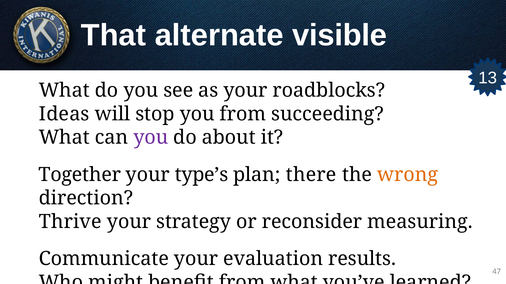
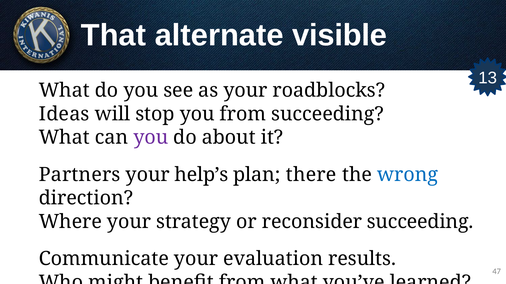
Together: Together -> Partners (80, 175)
type’s: type’s -> help’s (202, 175)
wrong colour: orange -> blue (408, 175)
Thrive: Thrive -> Where (70, 222)
reconsider measuring: measuring -> succeeding (420, 222)
